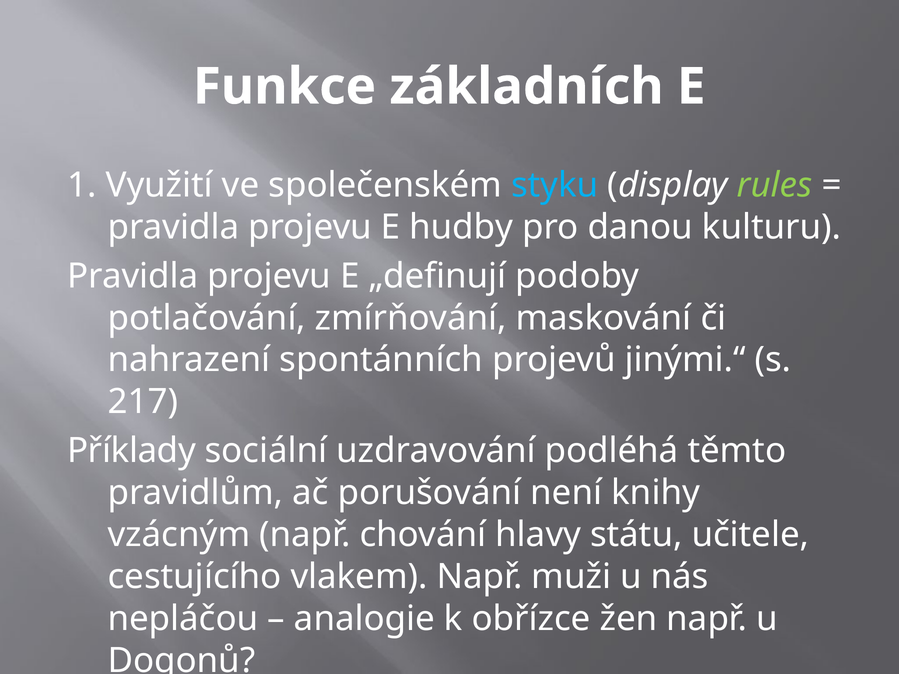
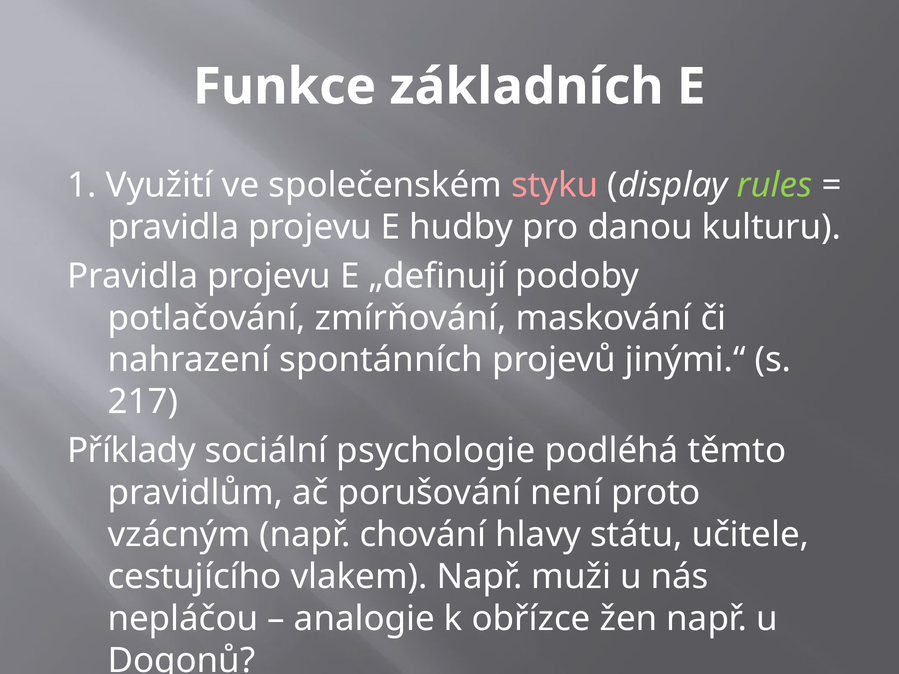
styku colour: light blue -> pink (555, 185)
uzdravování: uzdravování -> psychologie (436, 451)
knihy: knihy -> proto (656, 493)
